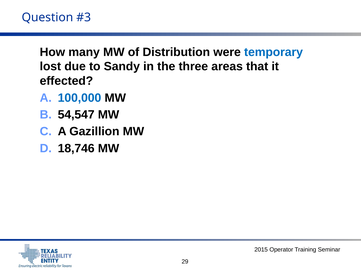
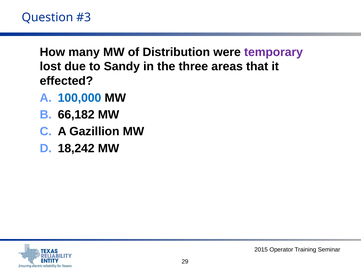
temporary colour: blue -> purple (274, 52)
54,547: 54,547 -> 66,182 (76, 115)
18,746: 18,746 -> 18,242 (76, 148)
